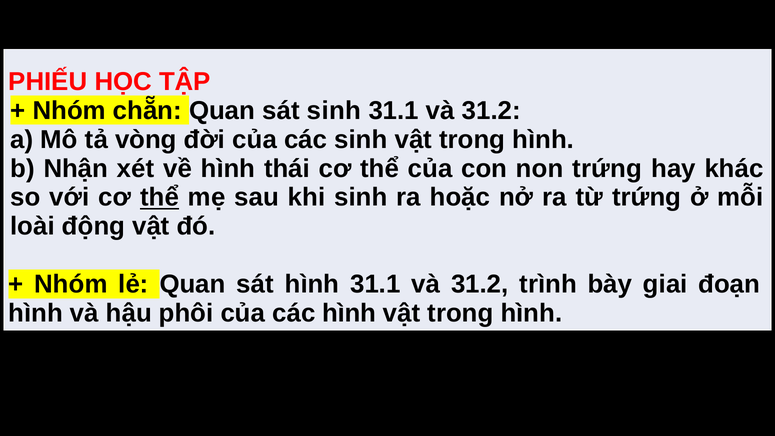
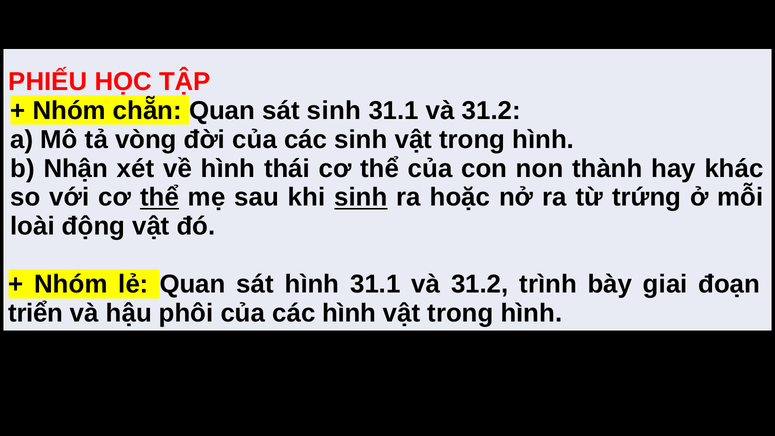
non trứng: trứng -> thành (607, 168)
sinh underline: none -> present (361, 197)
hình: hình -> triển (36, 313)
